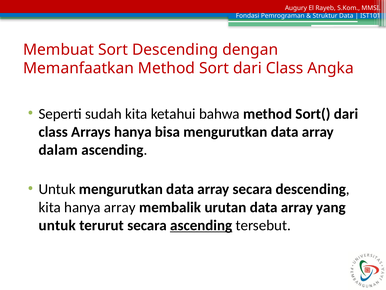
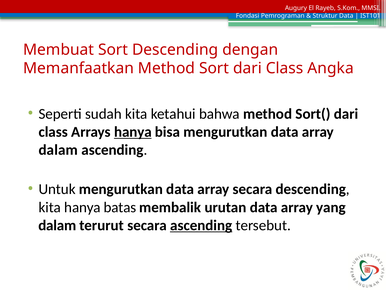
hanya underline: none -> present (133, 132)
hanya array: array -> batas (120, 207)
untuk: untuk -> dalam (57, 225)
